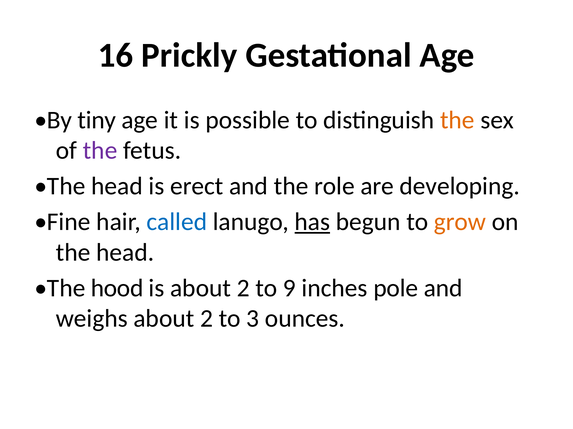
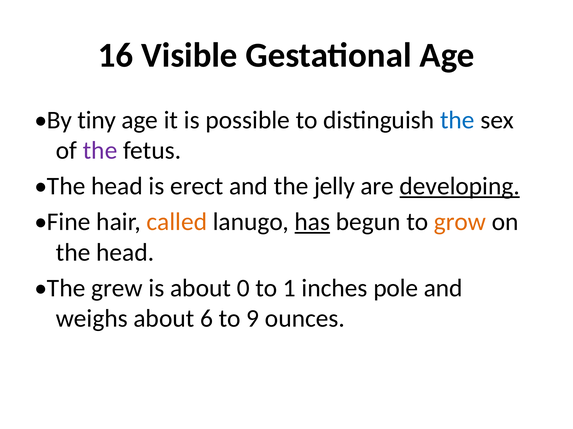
Prickly: Prickly -> Visible (189, 55)
the colour: orange -> blue (457, 120)
role: role -> jelly (335, 187)
developing underline: none -> present (460, 187)
called colour: blue -> orange (177, 222)
hood: hood -> grew (117, 288)
is about 2: 2 -> 0 (243, 288)
9: 9 -> 1 (289, 288)
weighs about 2: 2 -> 6 (207, 319)
3: 3 -> 9 (253, 319)
